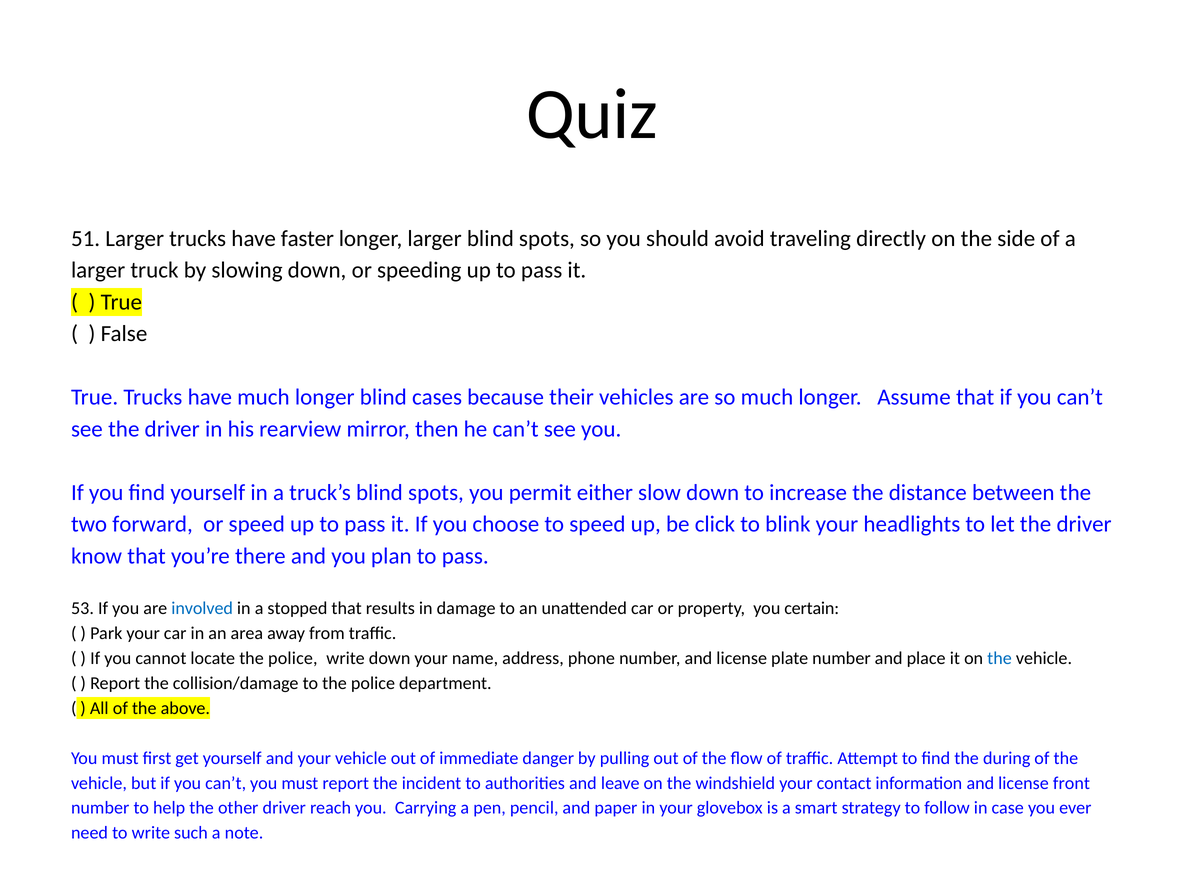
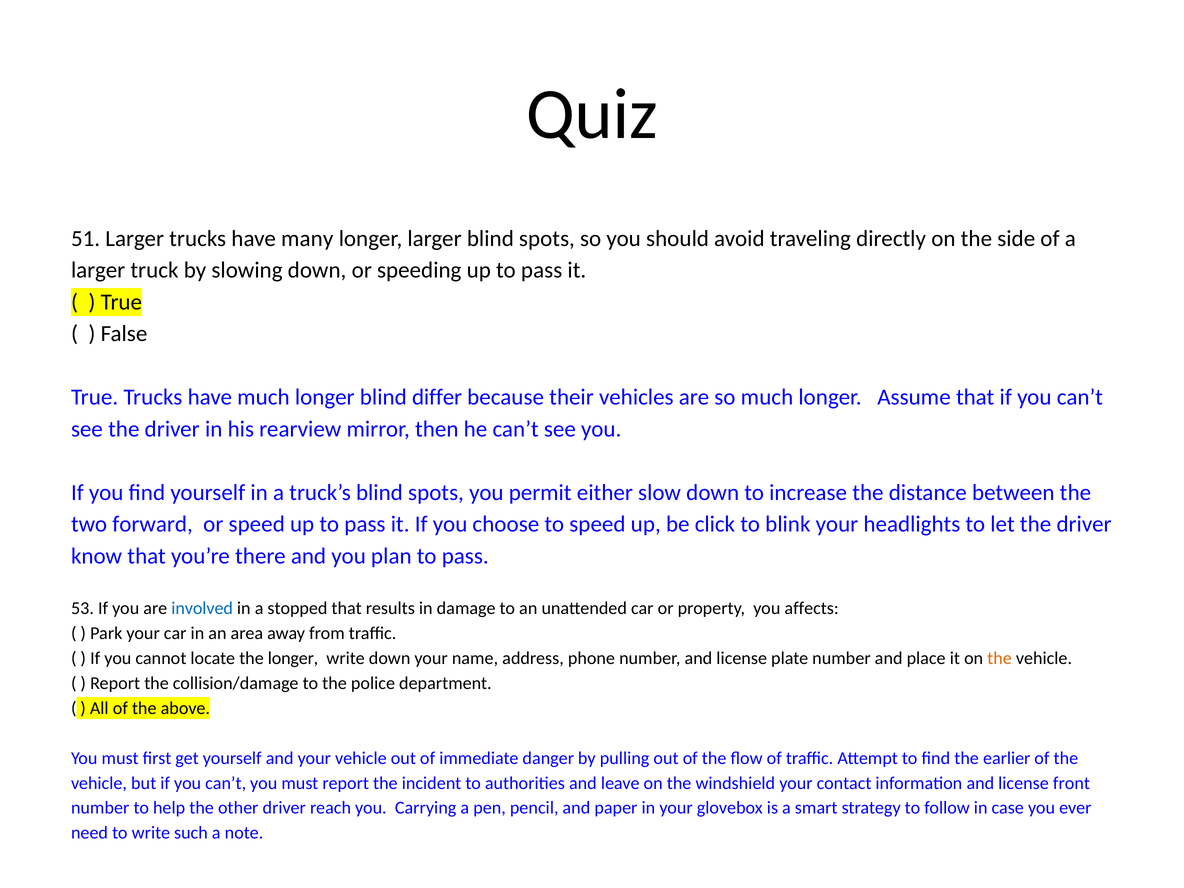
faster: faster -> many (307, 239)
cases: cases -> differ (437, 397)
certain: certain -> affects (812, 608)
locate the police: police -> longer (293, 658)
the colour: blue -> orange (1000, 658)
during: during -> earlier (1007, 758)
